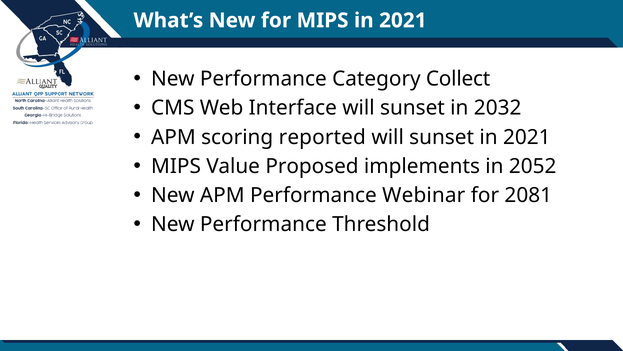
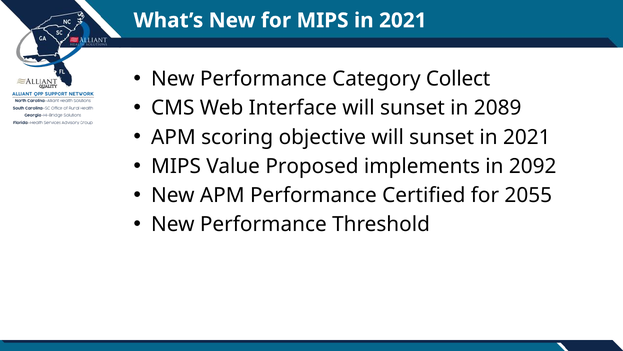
2032: 2032 -> 2089 (498, 108)
reported: reported -> objective (322, 137)
2052: 2052 -> 2092 (533, 166)
Webinar: Webinar -> Certified (424, 195)
2081: 2081 -> 2055 (528, 195)
